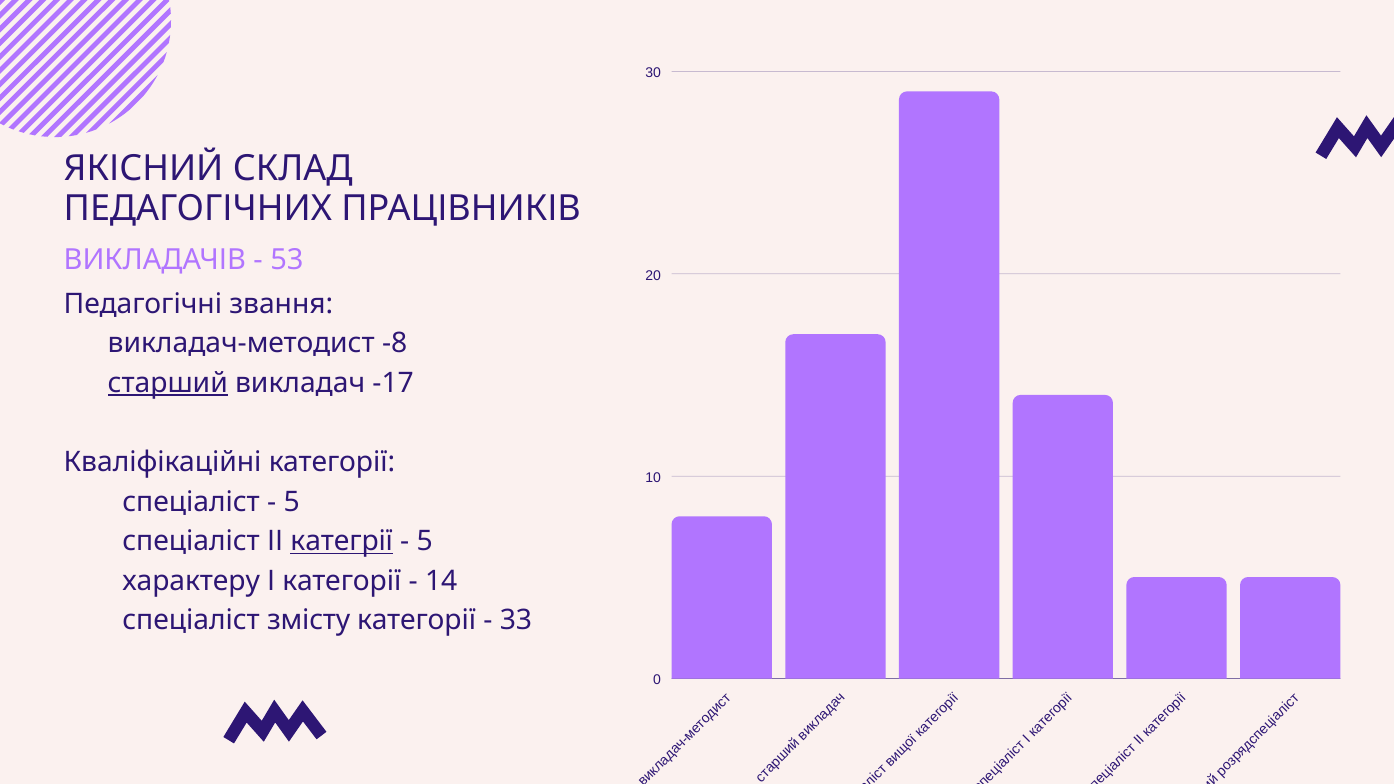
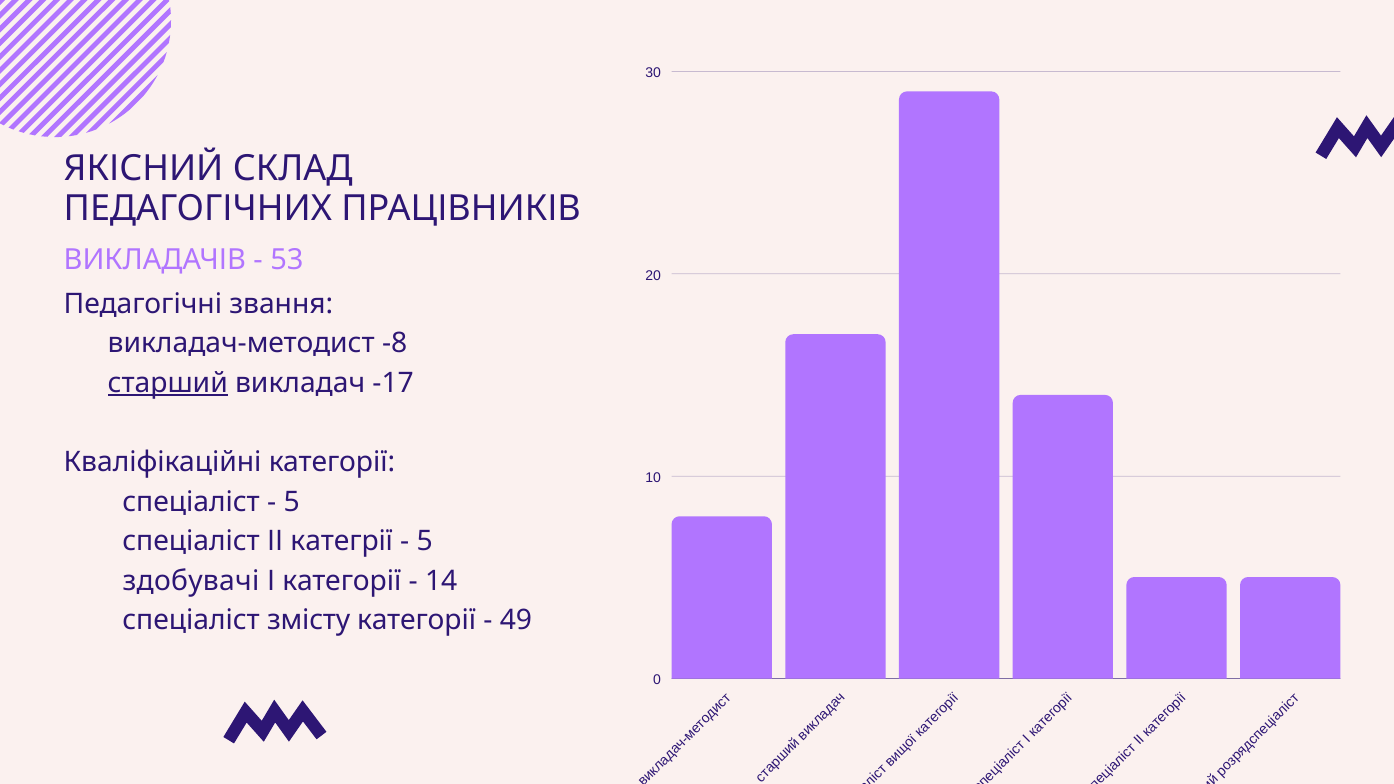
категрії underline: present -> none (342, 542)
характеру: характеру -> здобувачі (191, 581)
33: 33 -> 49 (516, 621)
